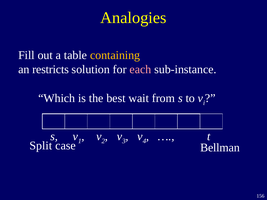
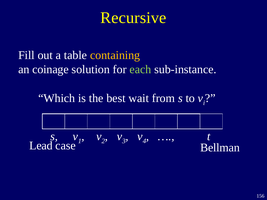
Analogies: Analogies -> Recursive (133, 18)
restricts: restricts -> coinage (51, 69)
each colour: pink -> light green (140, 69)
Split: Split -> Lead (41, 146)
